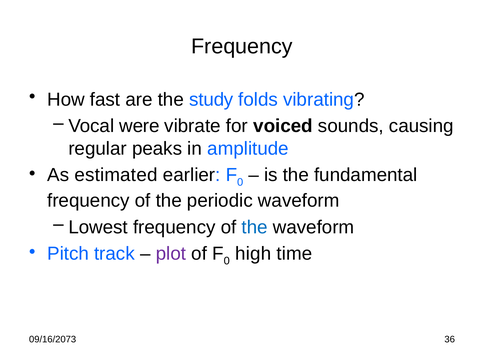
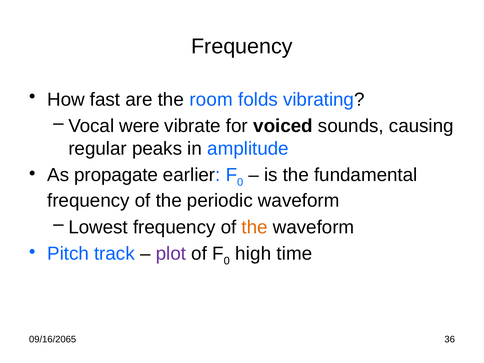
study: study -> room (211, 100)
estimated: estimated -> propagate (116, 175)
the colour: blue -> orange (255, 227)
09/16/2073: 09/16/2073 -> 09/16/2065 (53, 339)
